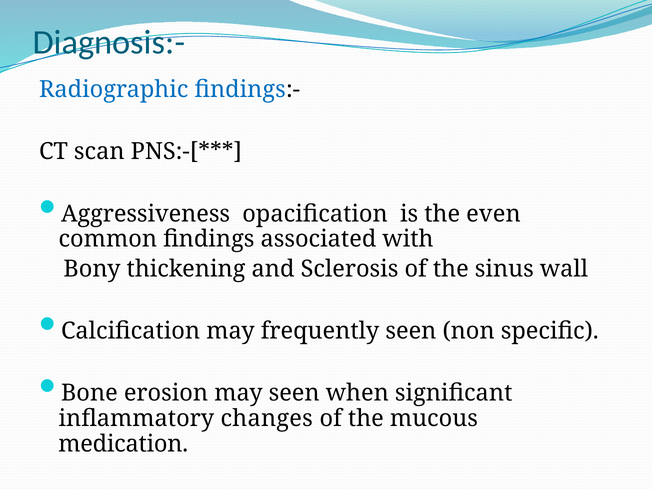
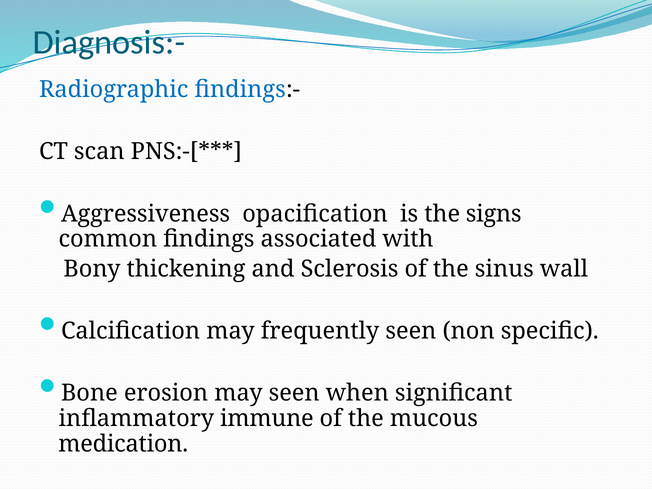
even: even -> signs (494, 214)
changes: changes -> immune (267, 418)
